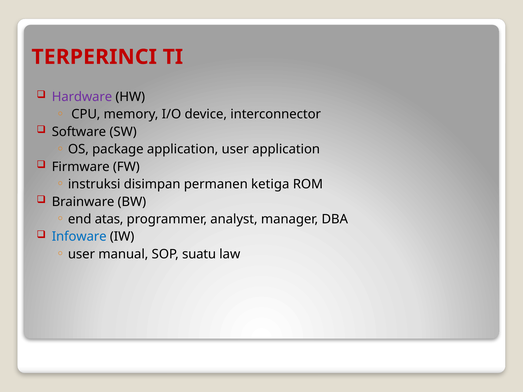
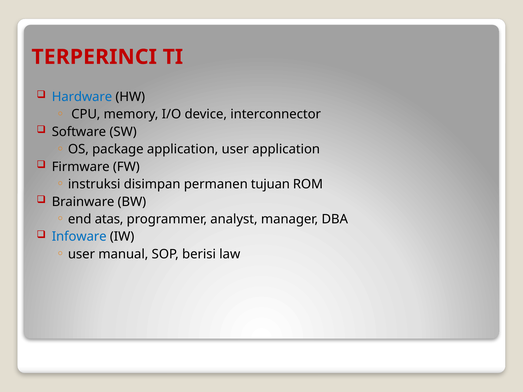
Hardware colour: purple -> blue (82, 97)
ketiga: ketiga -> tujuan (270, 184)
suatu: suatu -> berisi (199, 254)
